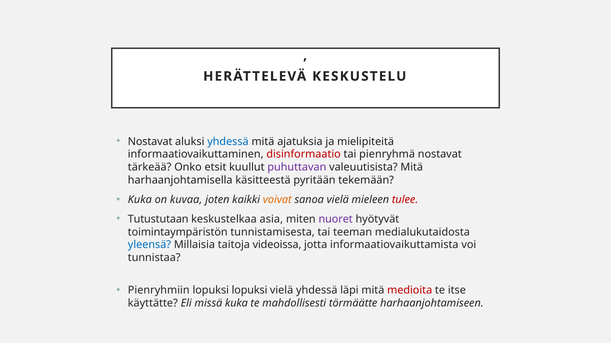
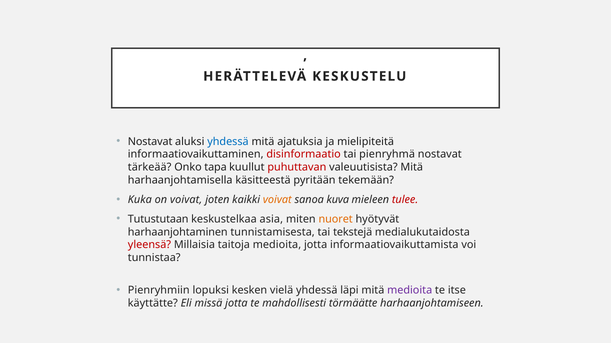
etsit: etsit -> tapa (216, 168)
puhuttavan colour: purple -> red (297, 168)
on kuvaa: kuvaa -> voivat (186, 200)
sanoa vielä: vielä -> kuva (338, 200)
nuoret colour: purple -> orange (336, 219)
toimintaympäristön: toimintaympäristön -> harhaanjohtaminen (178, 232)
teeman: teeman -> tekstejä (353, 232)
yleensä colour: blue -> red (149, 245)
taitoja videoissa: videoissa -> medioita (277, 245)
lopuksi lopuksi: lopuksi -> kesken (250, 291)
medioita colour: red -> purple (410, 291)
missä kuka: kuka -> jotta (236, 304)
